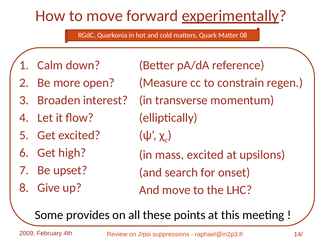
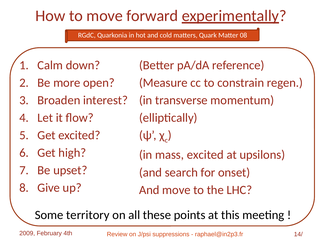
provides: provides -> territory (88, 215)
